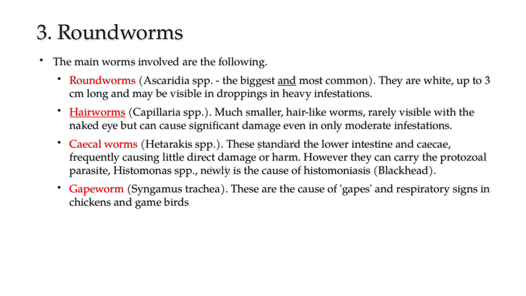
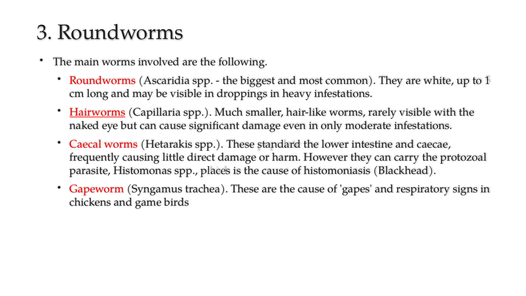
and underline: present -> none (287, 80)
to 3: 3 -> 1 (487, 80)
newly: newly -> places (216, 170)
